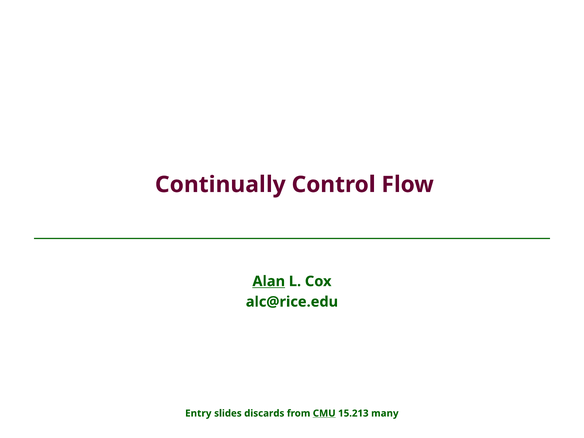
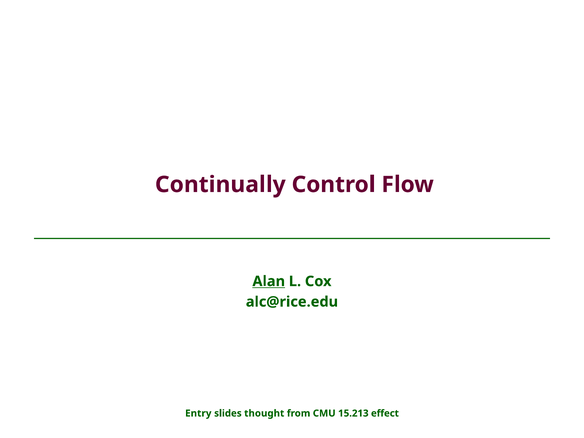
discards: discards -> thought (264, 413)
CMU underline: present -> none (324, 413)
many: many -> effect (385, 413)
